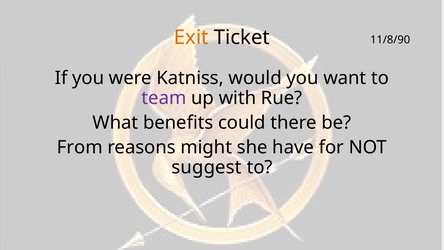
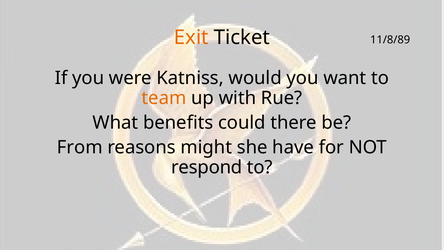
11/8/90: 11/8/90 -> 11/8/89 (390, 40)
team colour: purple -> orange (164, 98)
suggest: suggest -> respond (207, 167)
